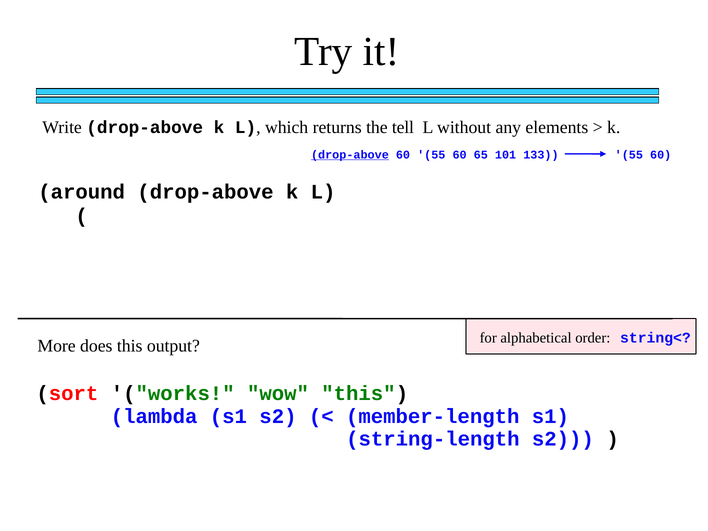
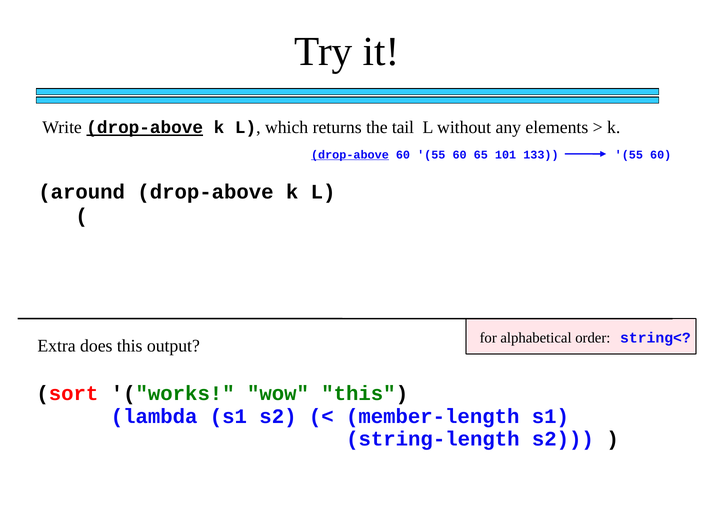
drop-above underline: none -> present (145, 128)
tell: tell -> tail (403, 128)
More: More -> Extra (57, 346)
